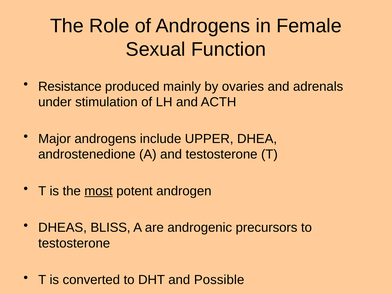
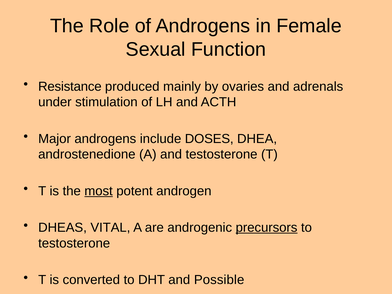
UPPER: UPPER -> DOSES (209, 139)
BLISS: BLISS -> VITAL (110, 228)
precursors underline: none -> present (267, 228)
